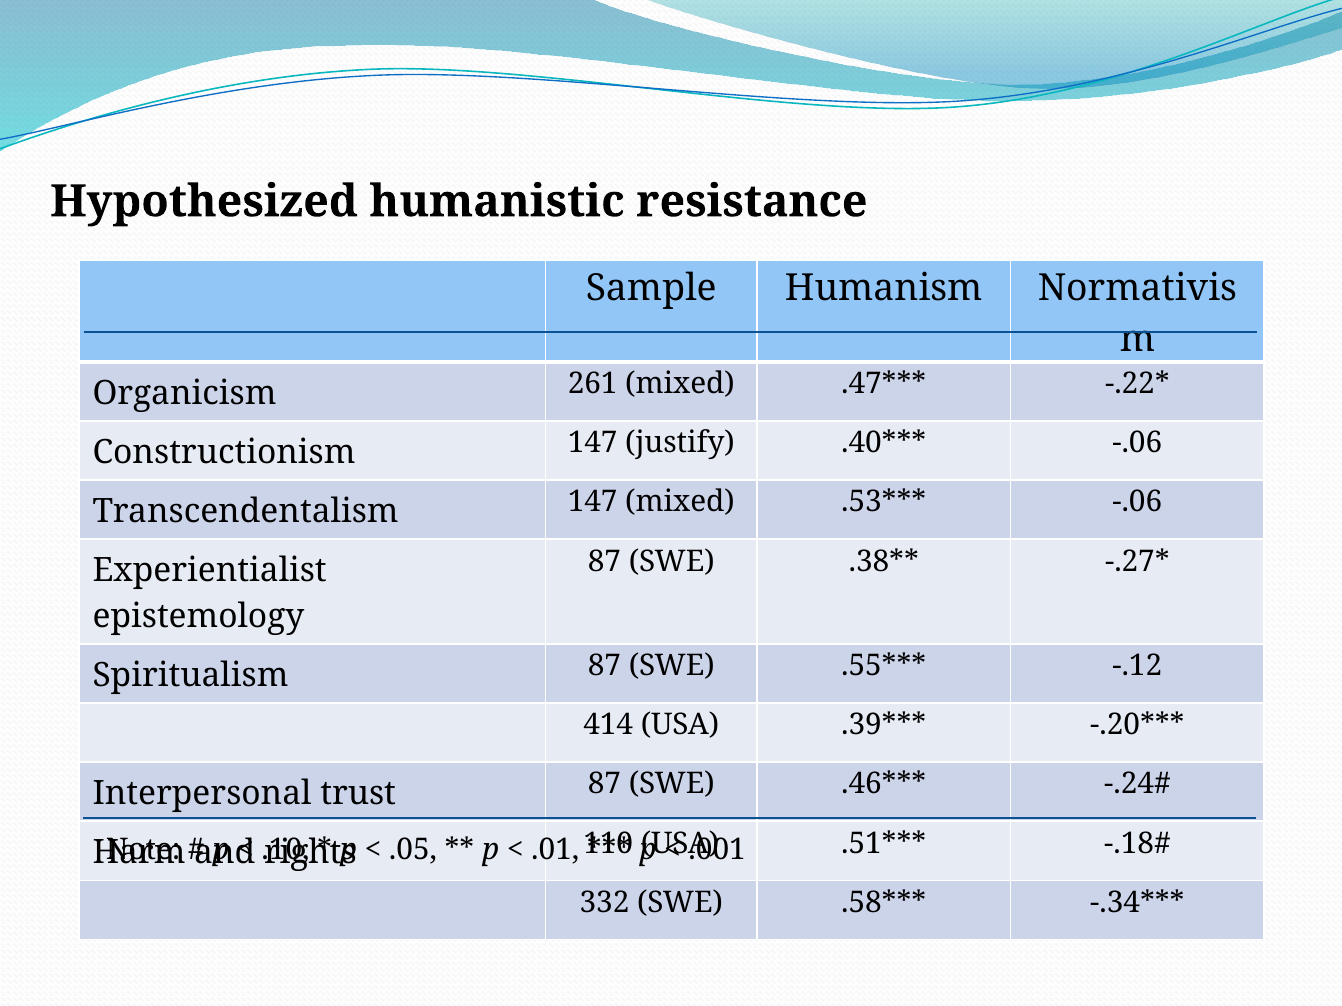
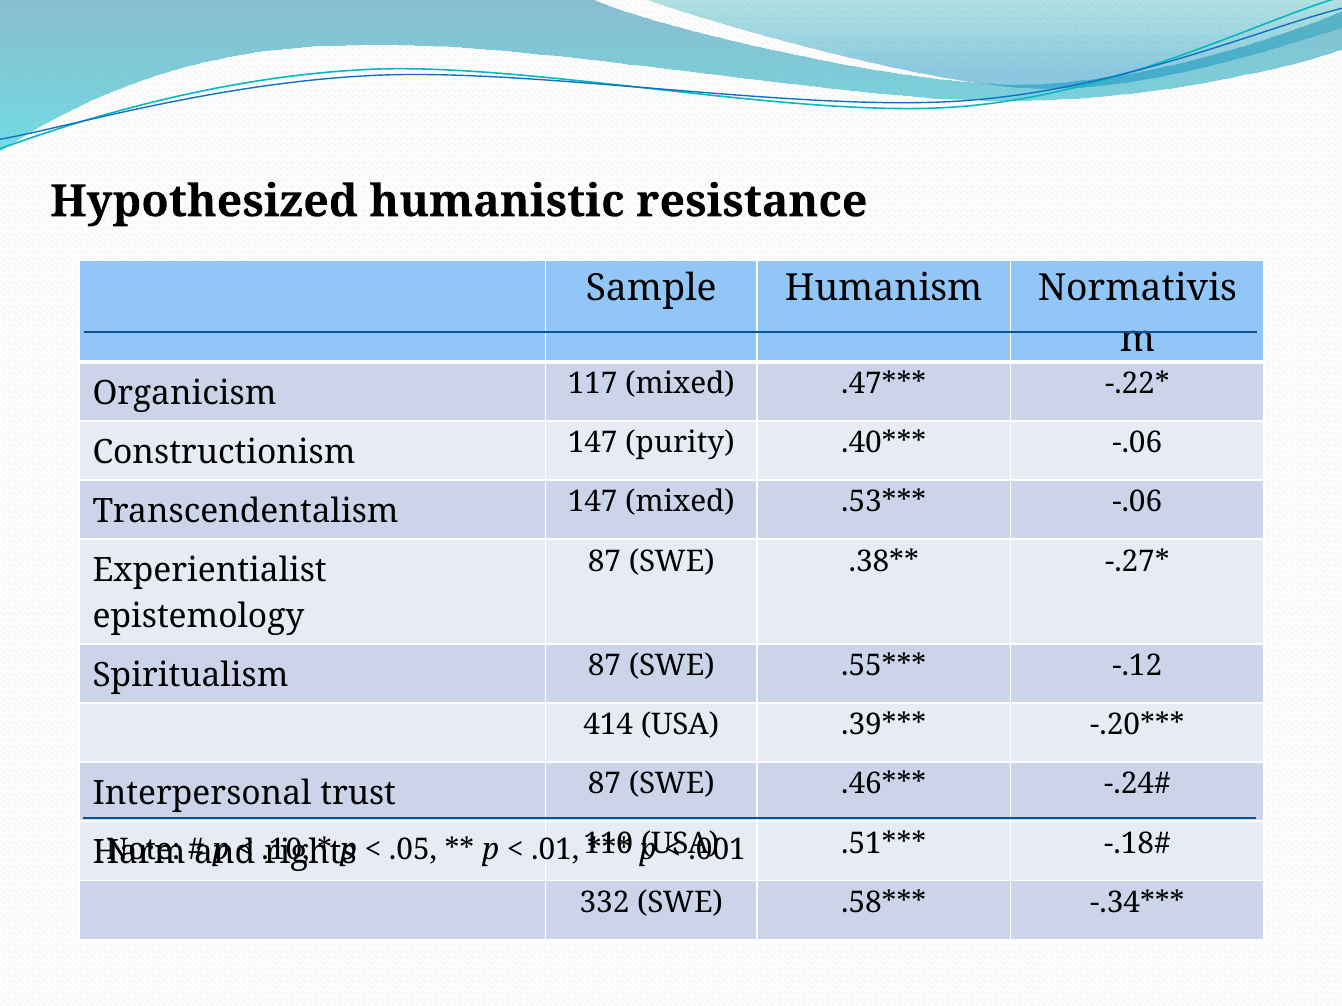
261: 261 -> 117 (593, 384)
justify: justify -> purity (680, 443)
